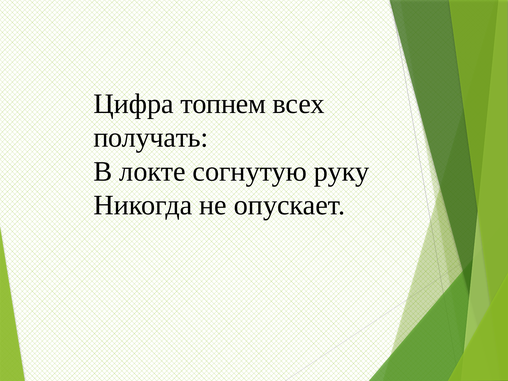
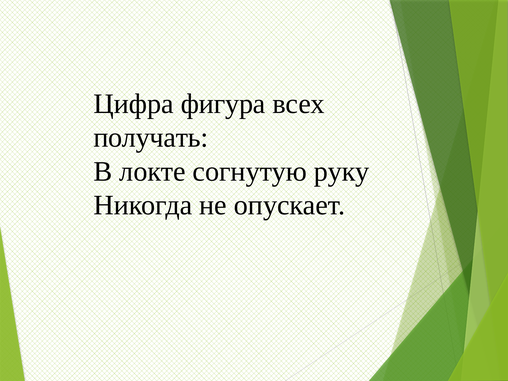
топнем: топнем -> фигура (223, 104)
